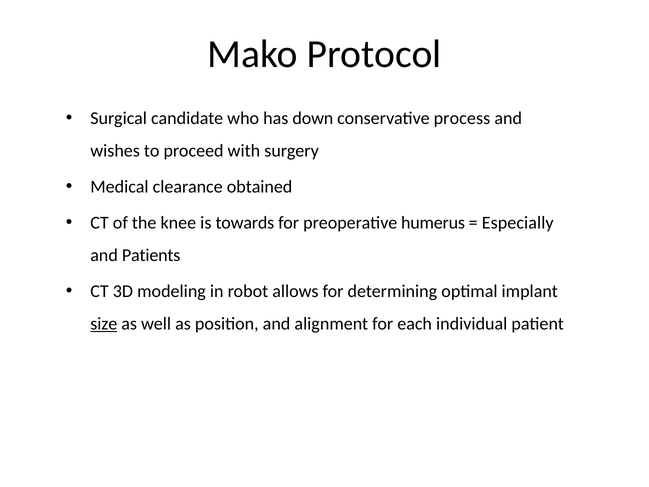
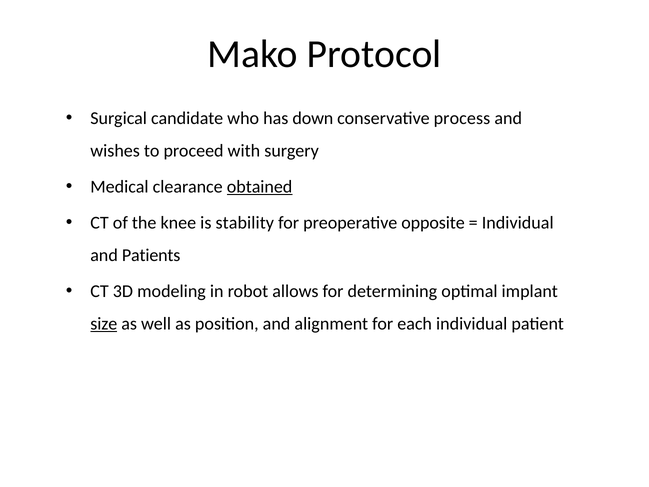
obtained underline: none -> present (260, 187)
towards: towards -> stability (245, 223)
humerus: humerus -> opposite (433, 223)
Especially: Especially -> Individual (518, 223)
